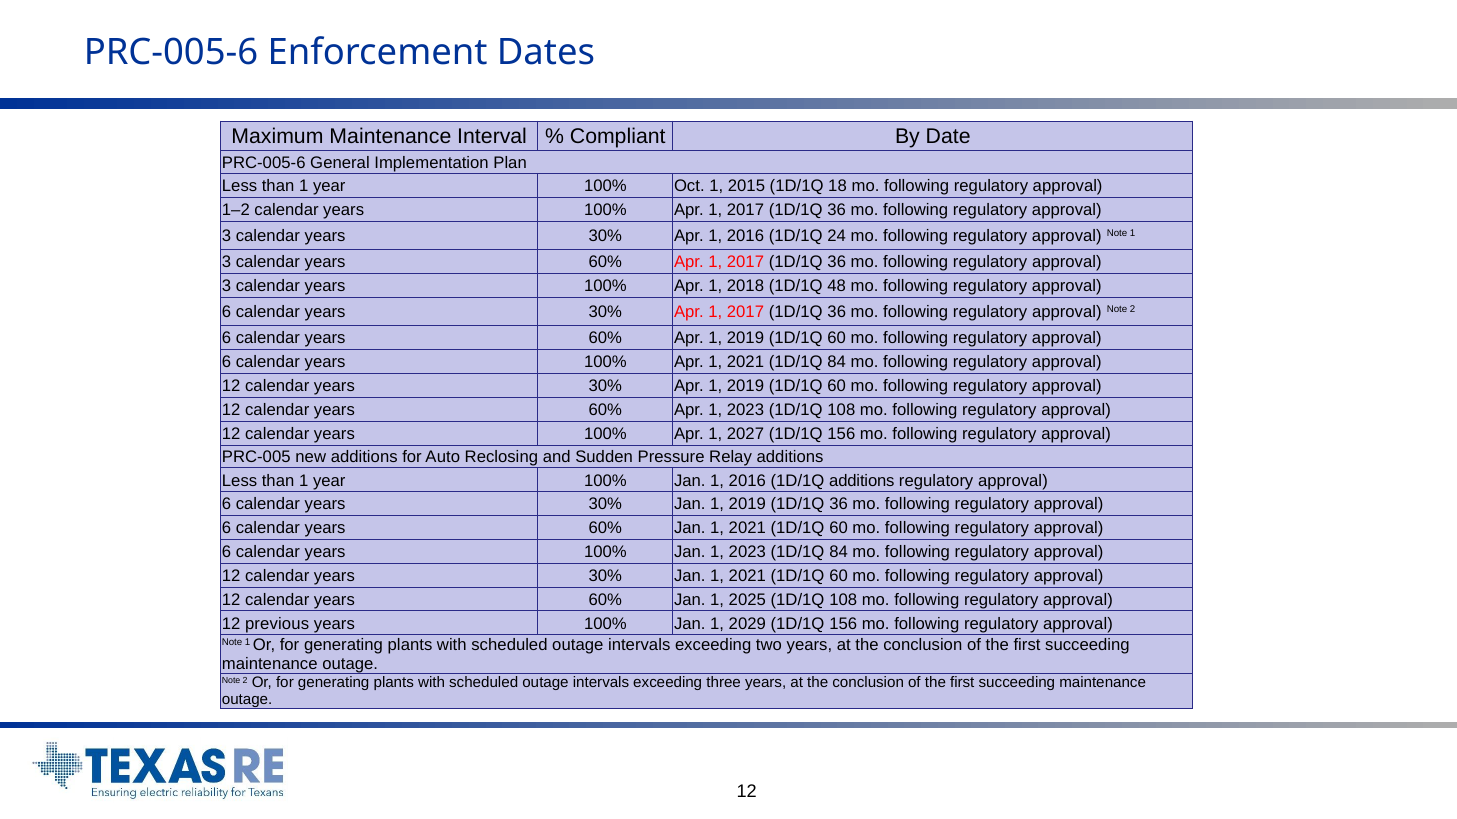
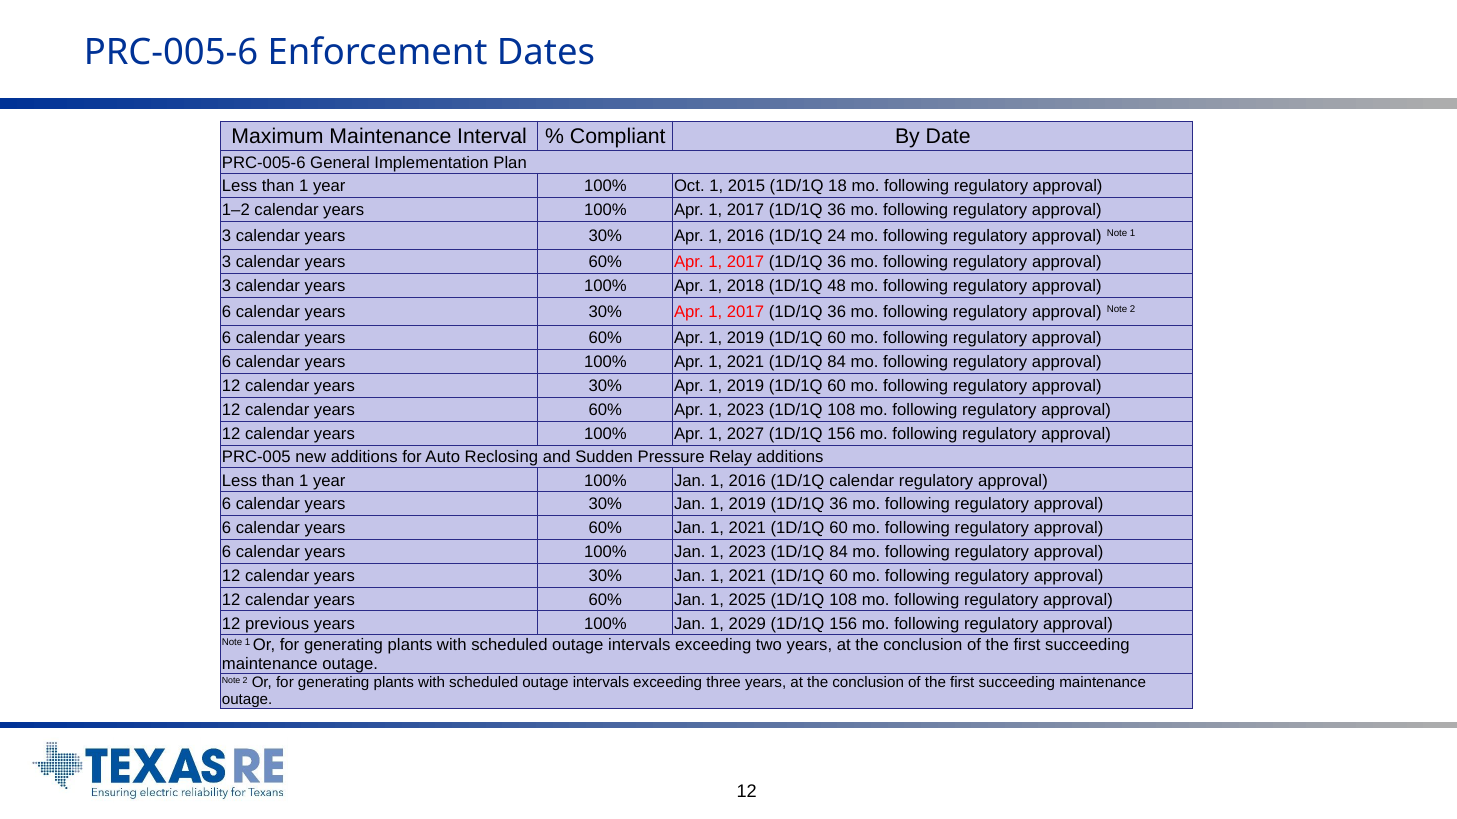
1D/1Q additions: additions -> calendar (862, 481)
